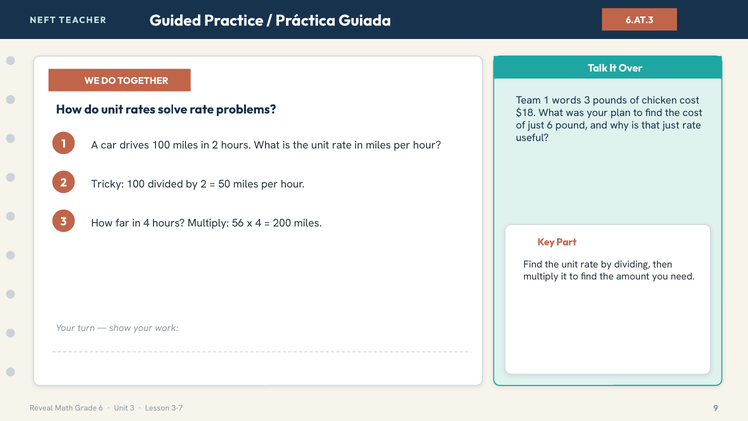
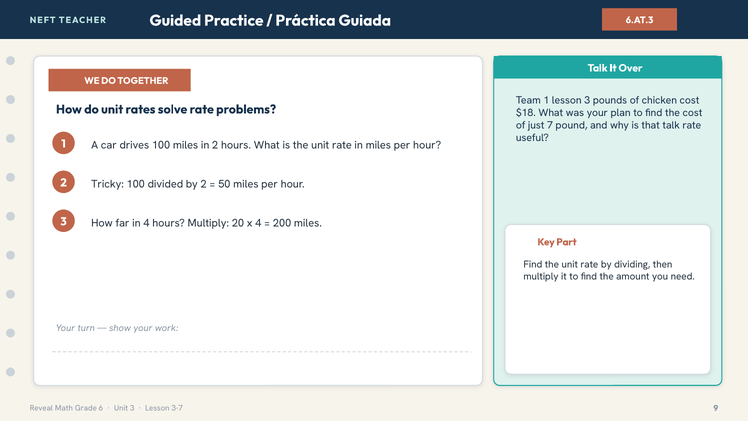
1 words: words -> lesson (567, 100)
just 6: 6 -> 7 (550, 125)
that just: just -> talk (671, 125)
56: 56 -> 20 (238, 223)
